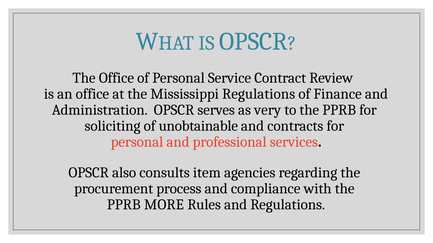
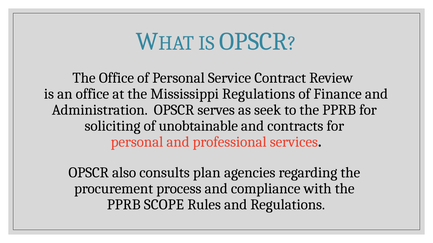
very: very -> seek (268, 110)
item: item -> plan (207, 173)
MORE: MORE -> SCOPE (164, 205)
